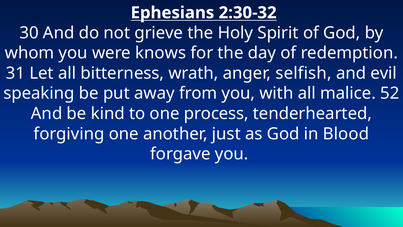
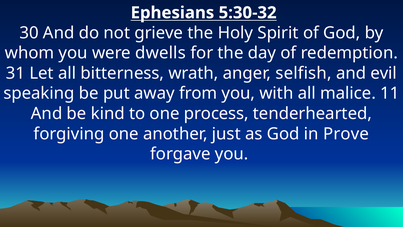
2:30-32: 2:30-32 -> 5:30-32 (248, 13)
knows: knows -> dwells (161, 53)
52: 52 -> 11 (390, 93)
Blood: Blood -> Prove (346, 134)
